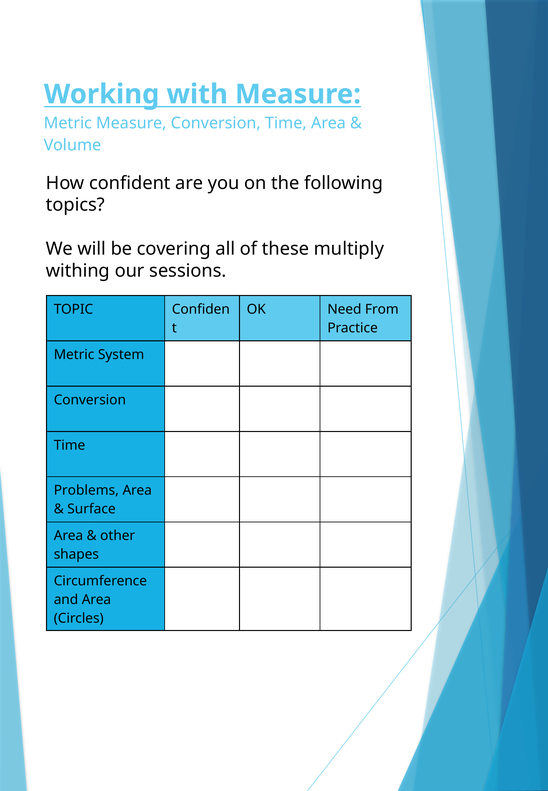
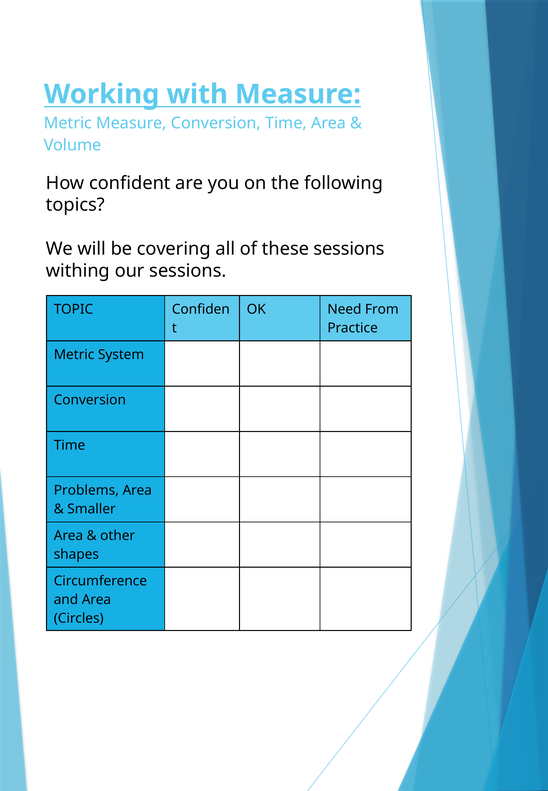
these multiply: multiply -> sessions (349, 249)
Surface: Surface -> Smaller (92, 509)
